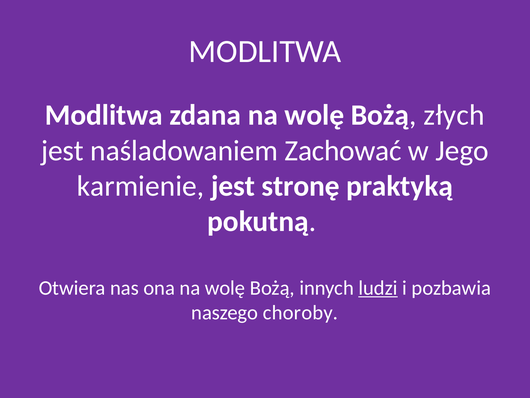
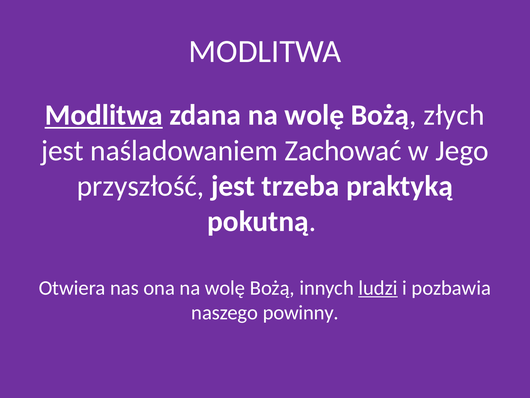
Modlitwa underline: none -> present (104, 115)
karmienie: karmienie -> przyszłość (141, 186)
stronę: stronę -> trzeba (301, 186)
choroby: choroby -> powinny (301, 312)
